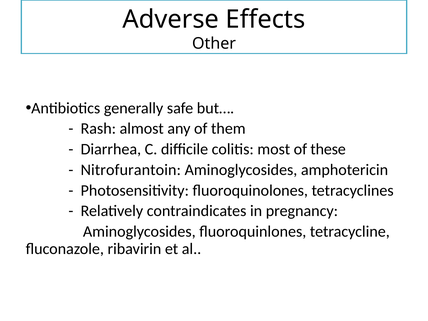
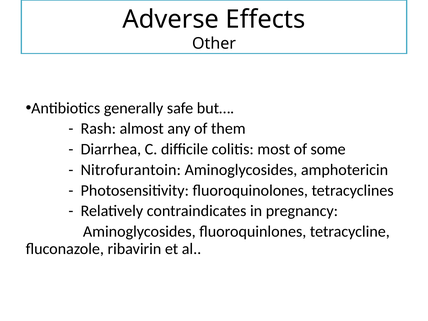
these: these -> some (328, 149)
